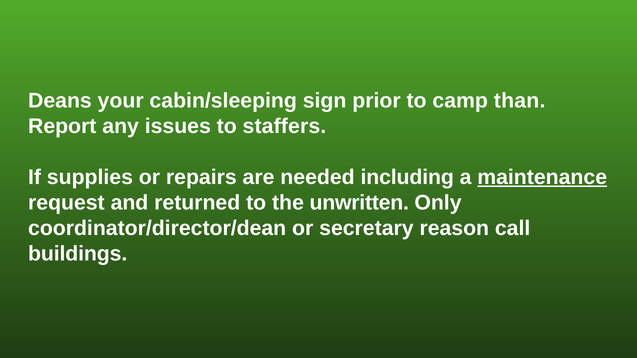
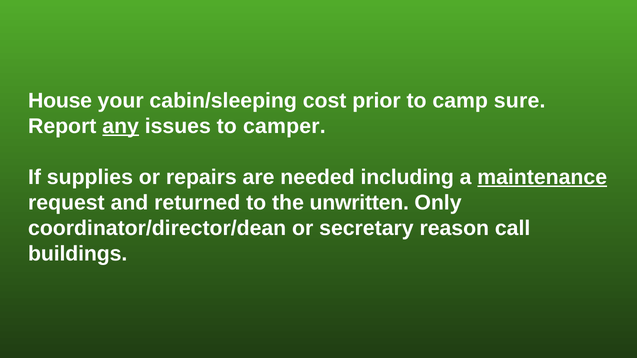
Deans: Deans -> House (60, 101)
sign: sign -> cost (325, 101)
than: than -> sure (520, 101)
any underline: none -> present (121, 126)
staffers: staffers -> camper (284, 126)
